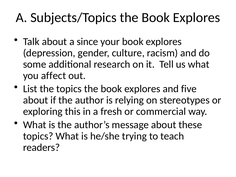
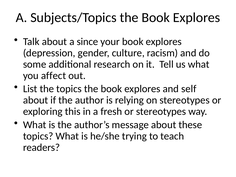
five: five -> self (189, 89)
or commercial: commercial -> stereotypes (161, 112)
